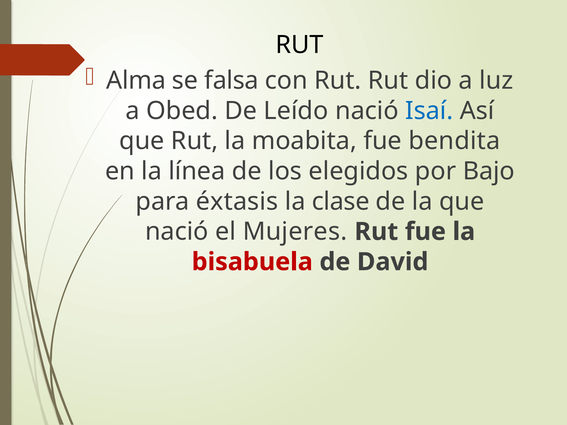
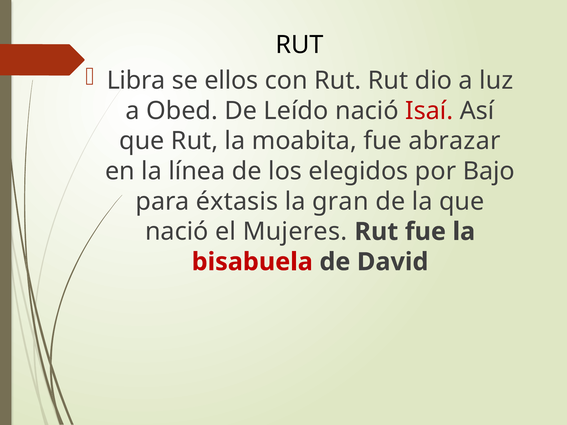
Alma: Alma -> Libra (136, 81)
falsa: falsa -> ellos (231, 81)
Isaí colour: blue -> red (429, 111)
bendita: bendita -> abrazar (454, 141)
clase: clase -> gran (340, 202)
